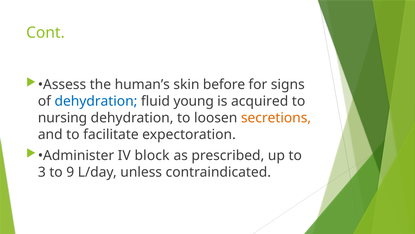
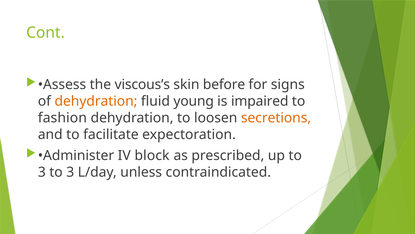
human’s: human’s -> viscous’s (142, 84)
dehydration colour: blue -> orange (96, 101)
acquired: acquired -> impaired (260, 101)
nursing: nursing -> fashion (62, 118)
3 to 9: 9 -> 3 (70, 172)
